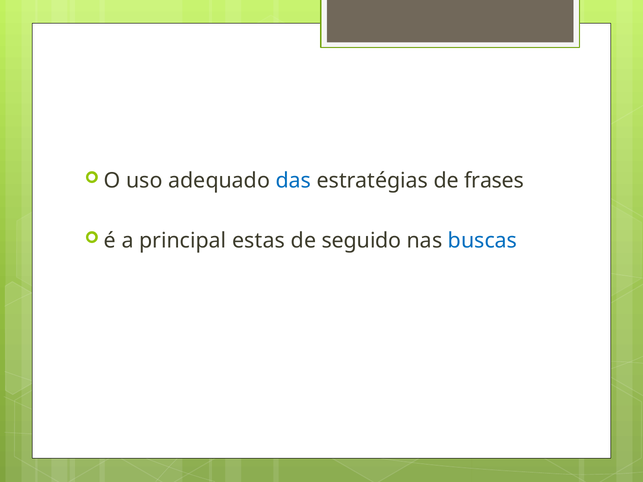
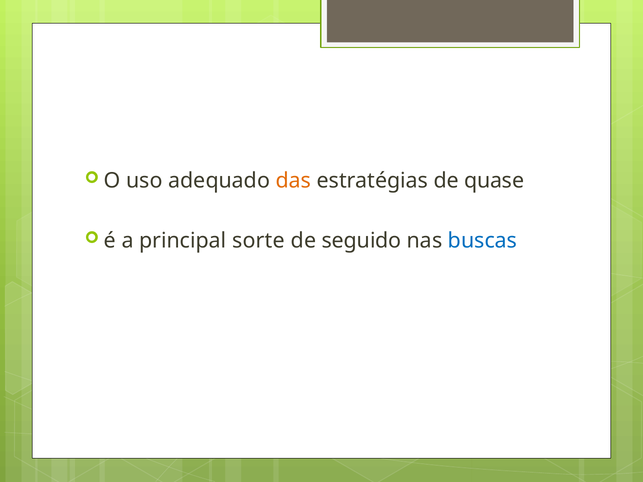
das colour: blue -> orange (293, 181)
frases: frases -> quase (494, 181)
estas: estas -> sorte (259, 241)
